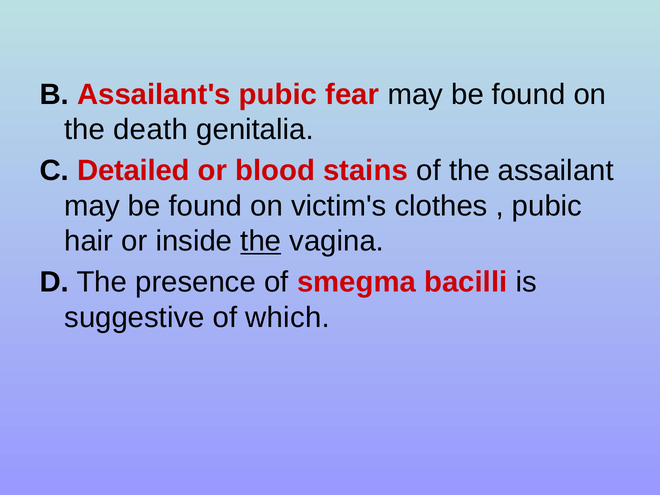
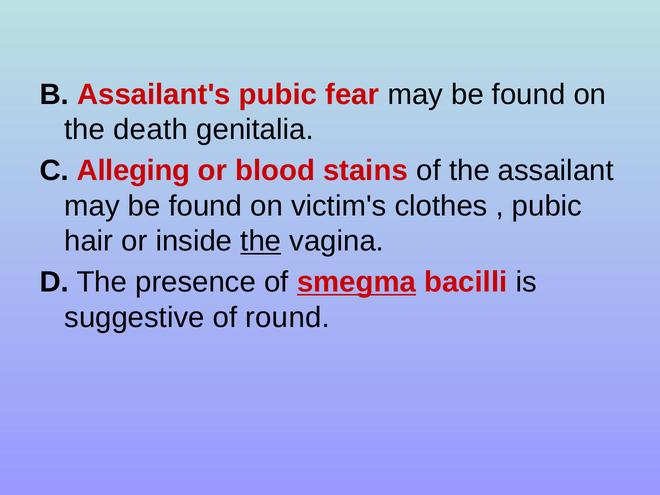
Detailed: Detailed -> Alleging (133, 171)
smegma underline: none -> present (356, 282)
which: which -> round (288, 317)
